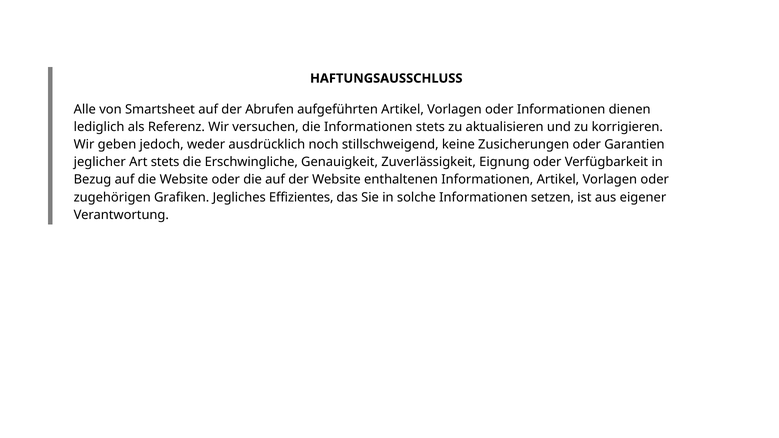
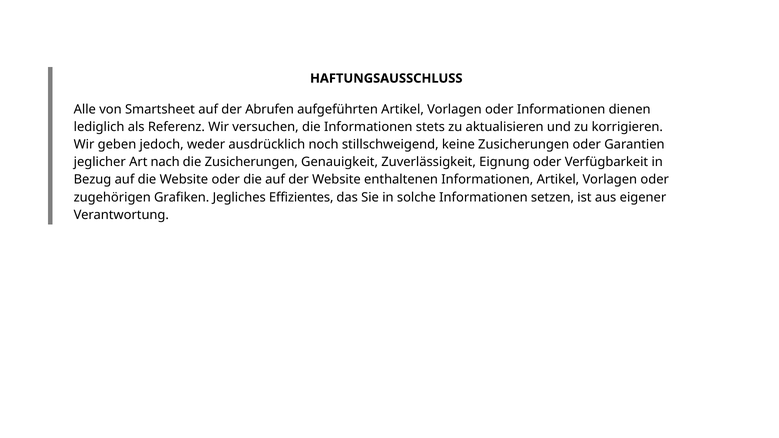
Art stets: stets -> nach (165, 162)
die Erschwingliche: Erschwingliche -> Zusicherungen (251, 162)
